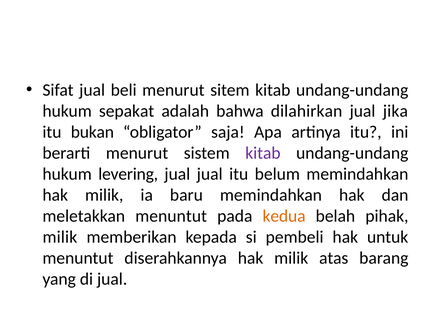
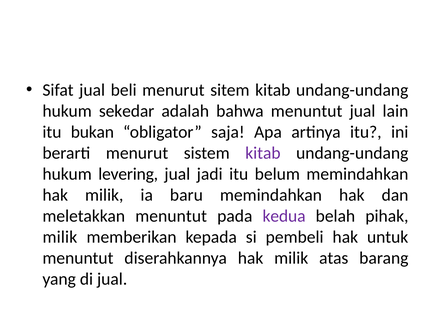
sepakat: sepakat -> sekedar (127, 111)
bahwa dilahirkan: dilahirkan -> menuntut (307, 111)
jika: jika -> lain (395, 111)
jual jual: jual -> jadi (210, 174)
kedua colour: orange -> purple (284, 216)
